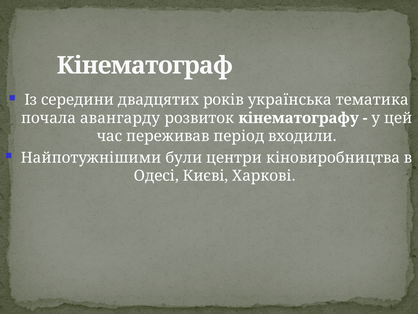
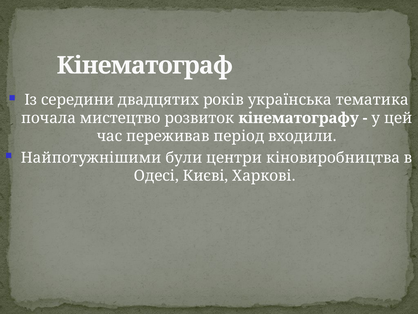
авангарду: авангарду -> мистецтво (120, 118)
